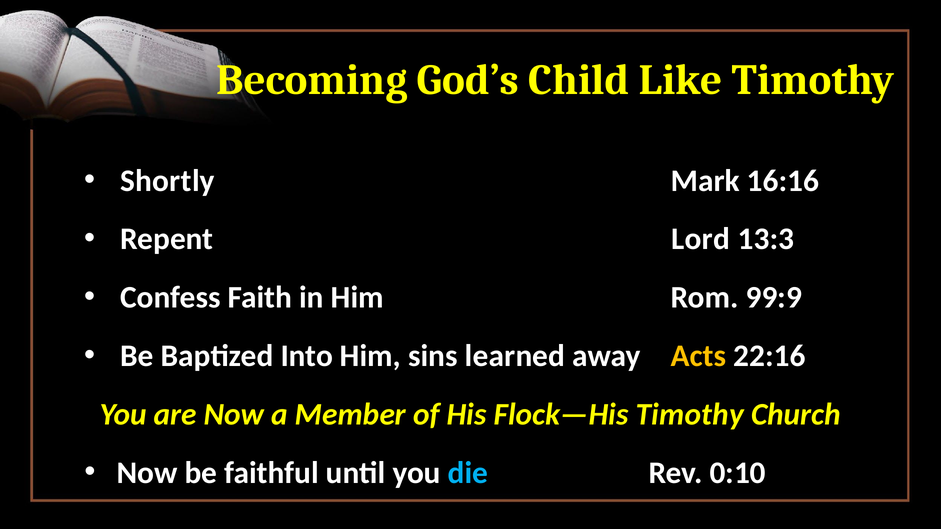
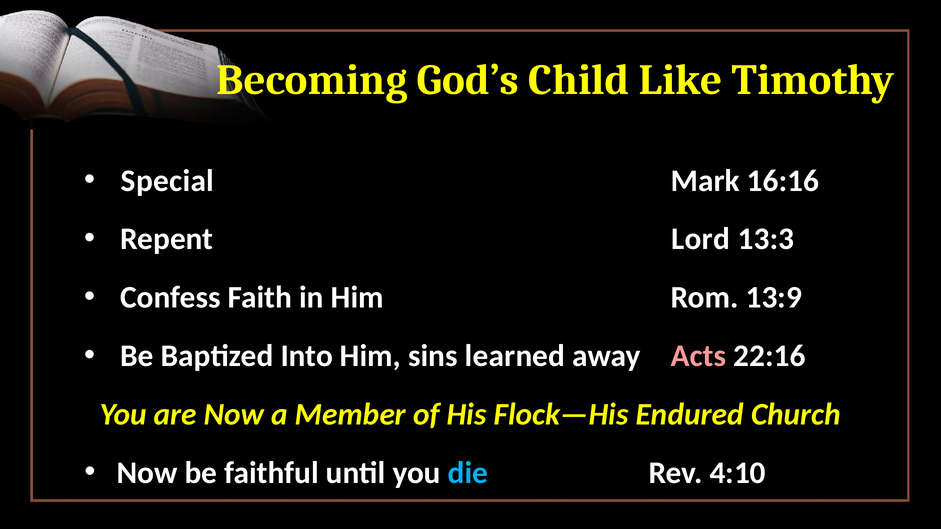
Shortly: Shortly -> Special (167, 181)
99:9: 99:9 -> 13:9 (774, 298)
Acts colour: yellow -> pink (698, 356)
Flock—His Timothy: Timothy -> Endured (690, 415)
0:10: 0:10 -> 4:10 (738, 473)
